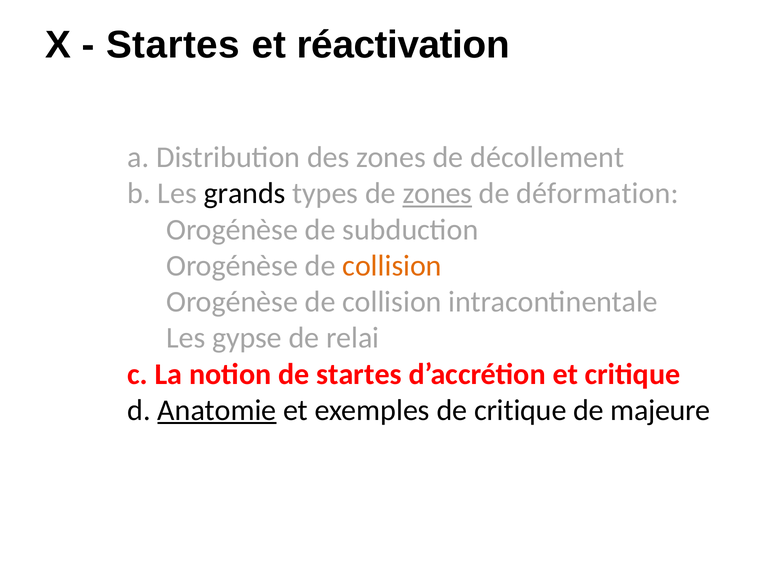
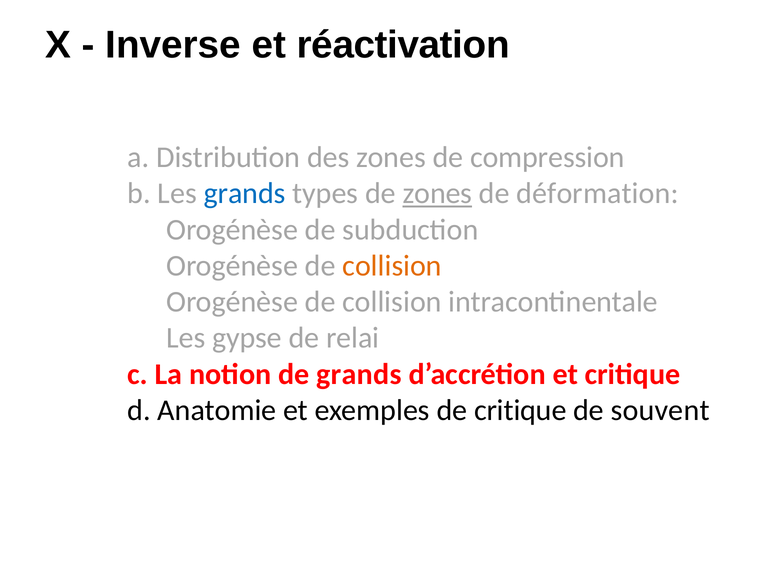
Startes: Startes -> Inverse (173, 45)
décollement: décollement -> compression (547, 158)
grands colour: black -> blue (245, 194)
de startes: startes -> grands (359, 374)
Anatomie underline: present -> none (217, 411)
majeure: majeure -> souvent (660, 411)
